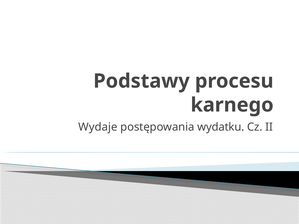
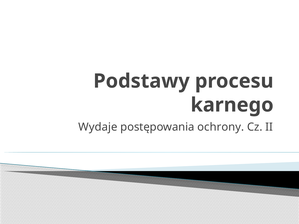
wydatku: wydatku -> ochrony (221, 127)
